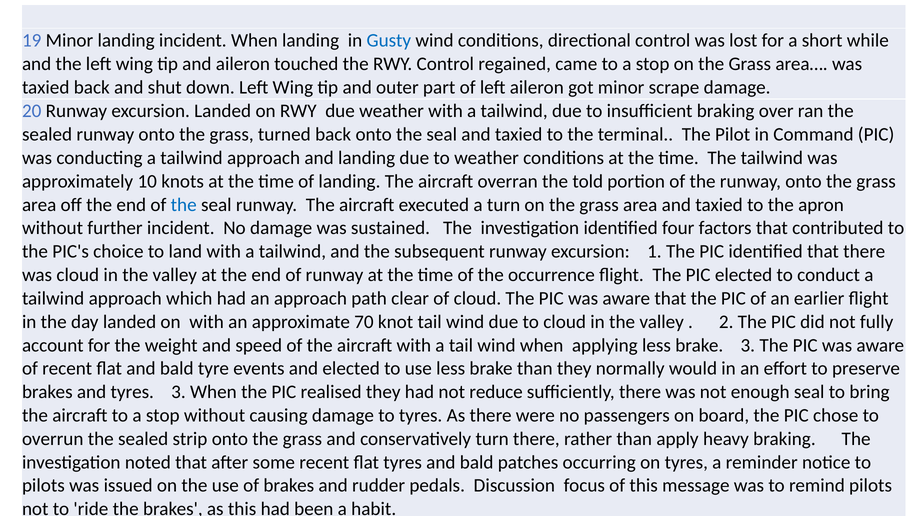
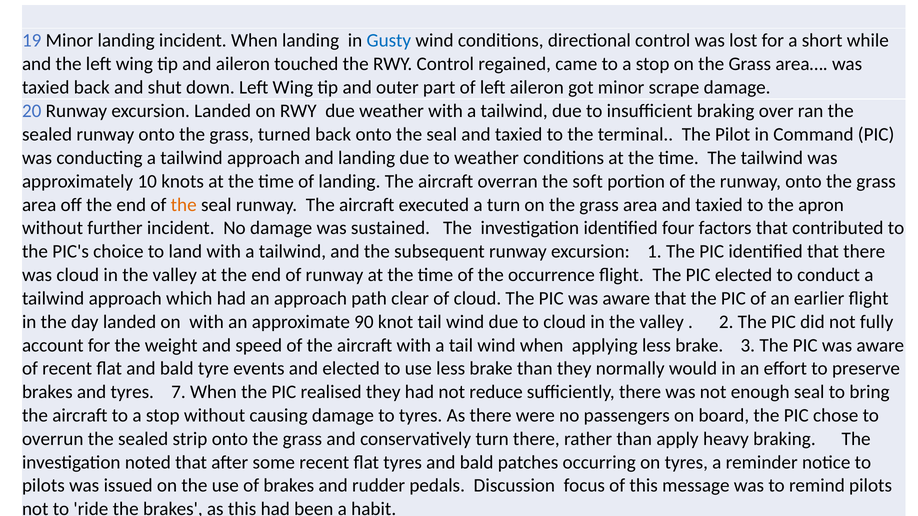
told: told -> soft (588, 182)
the colour: blue -> orange (184, 205)
70: 70 -> 90 (364, 322)
tyres 3: 3 -> 7 (178, 392)
